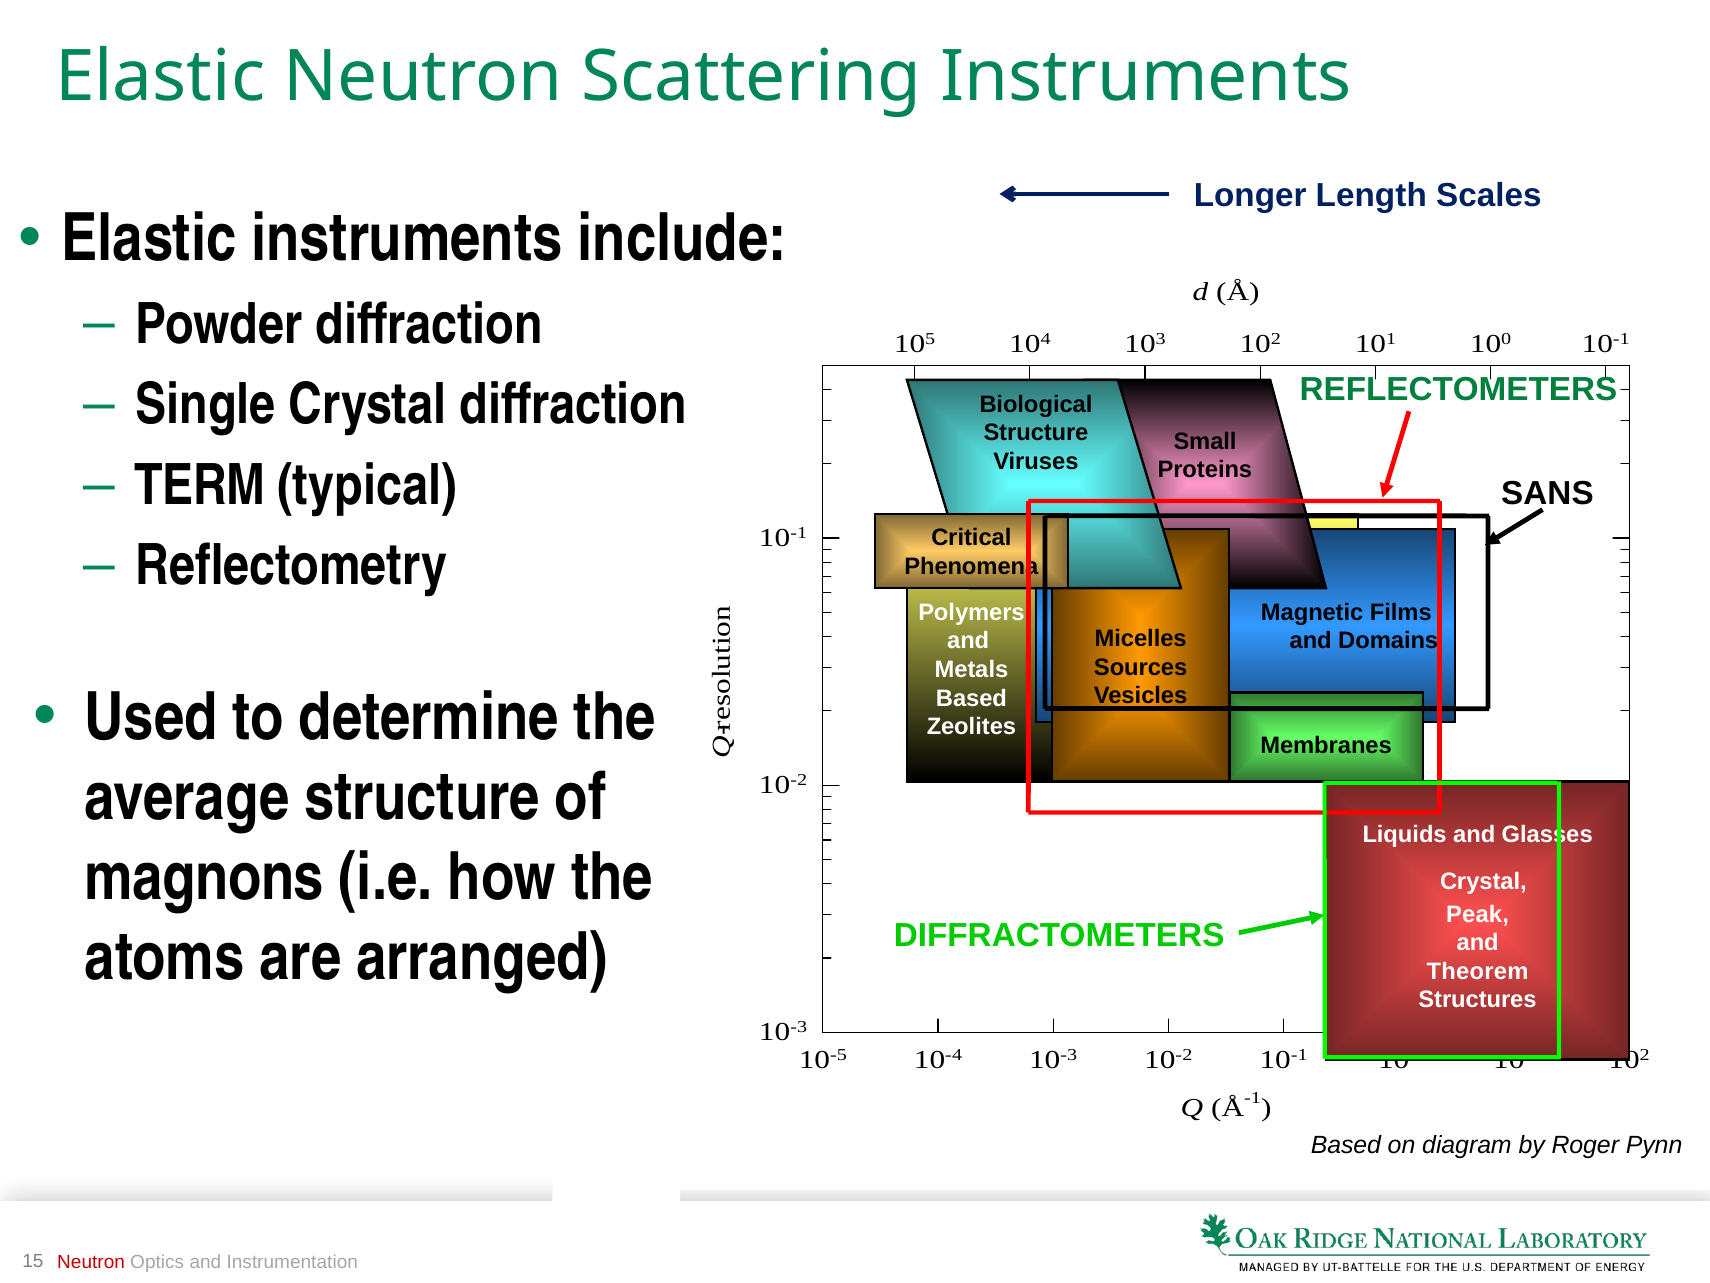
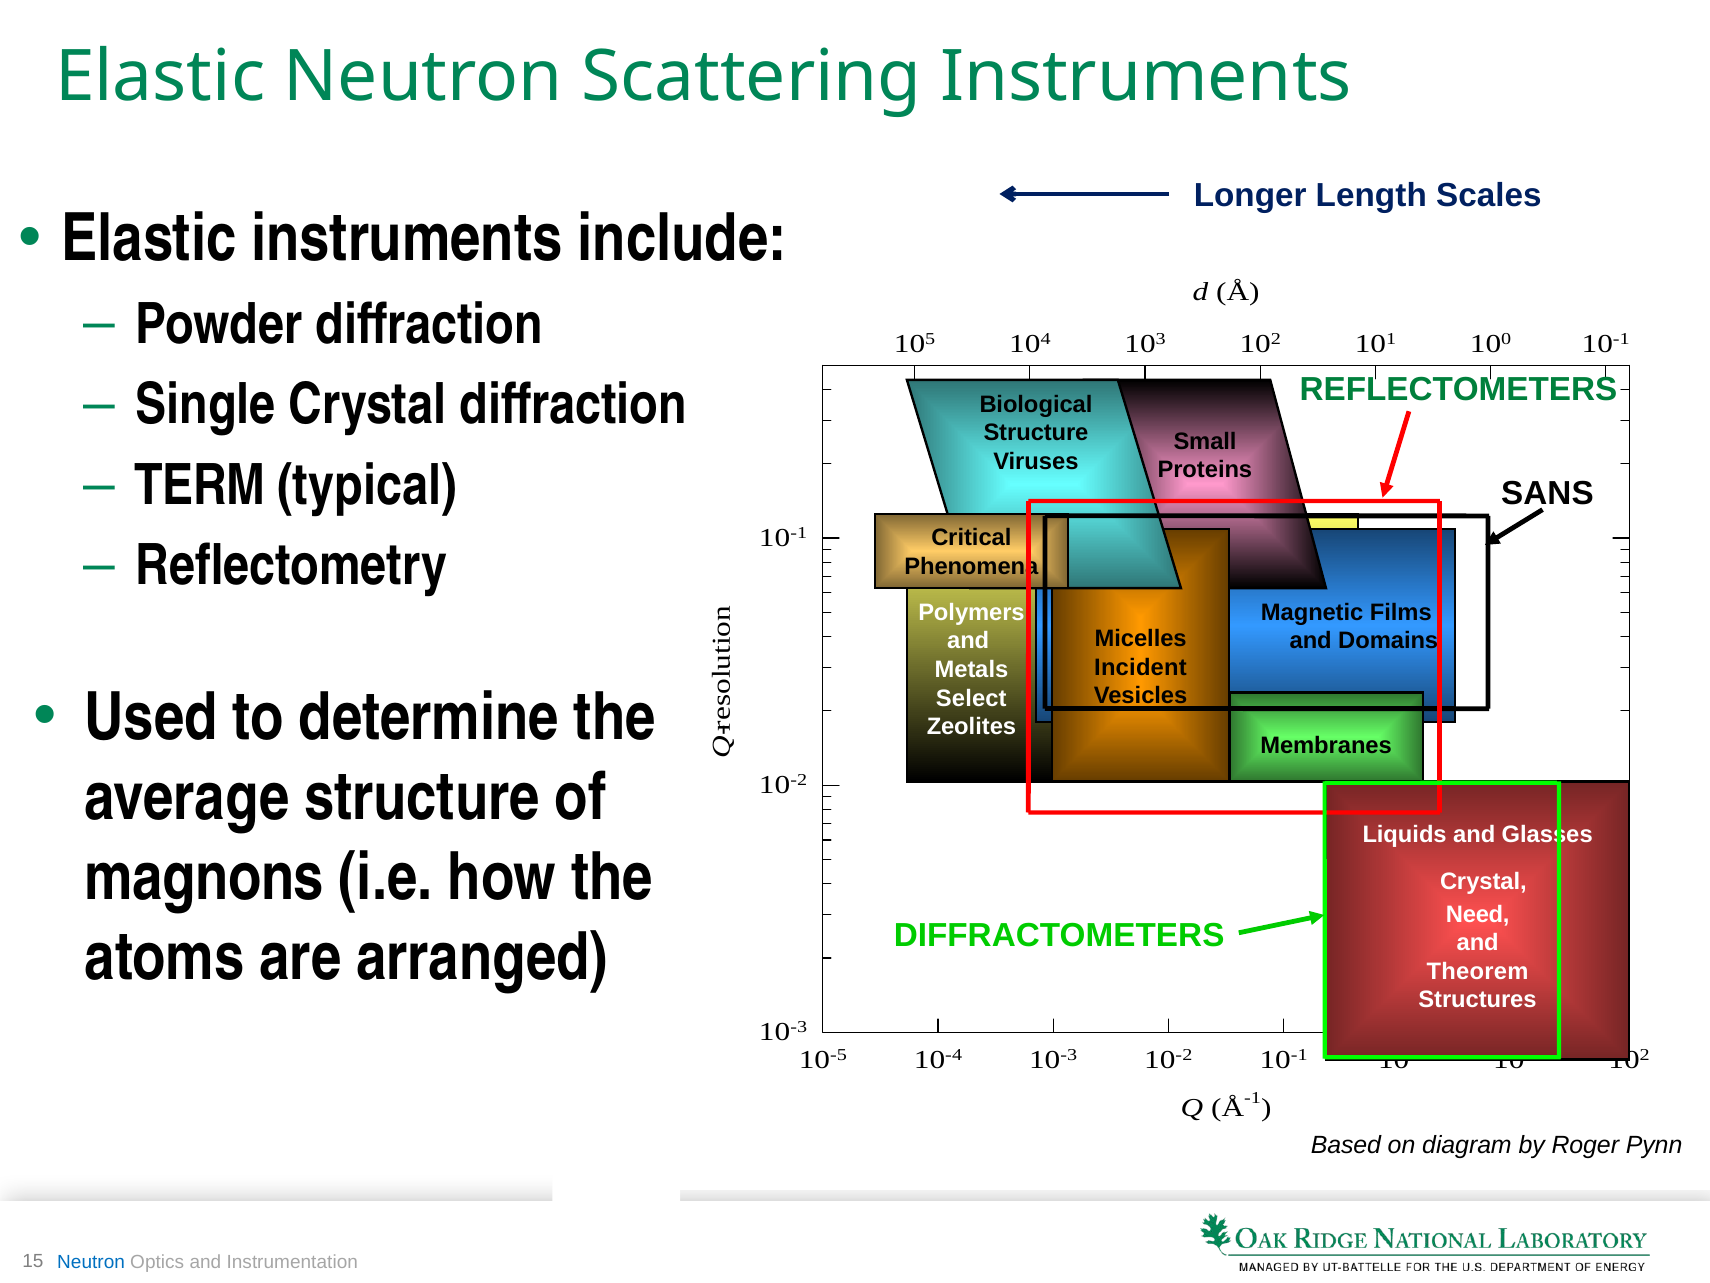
Sources: Sources -> Incident (1141, 667)
Based: Based -> Select (971, 698)
Peak: Peak -> Need (1478, 914)
Neutron colour: red -> blue (91, 1262)
